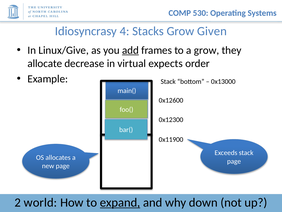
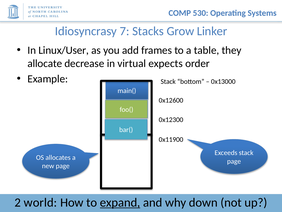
4: 4 -> 7 (125, 31)
Given: Given -> Linker (212, 31)
Linux/Give: Linux/Give -> Linux/User (64, 50)
add underline: present -> none (130, 50)
a grow: grow -> table (207, 50)
